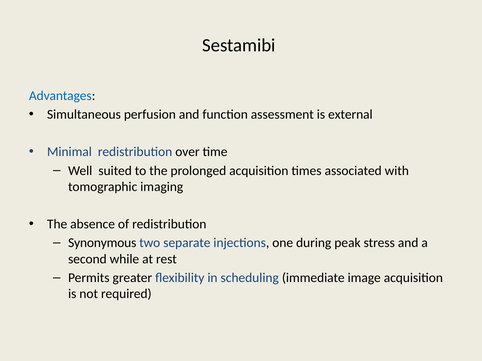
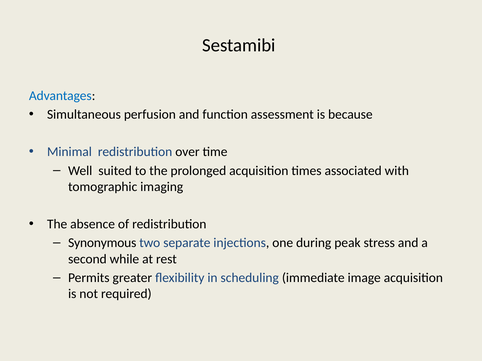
external: external -> because (350, 115)
